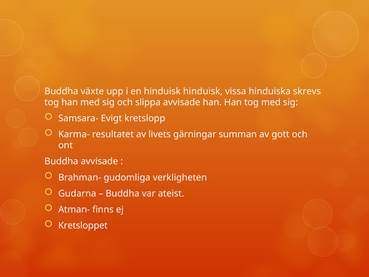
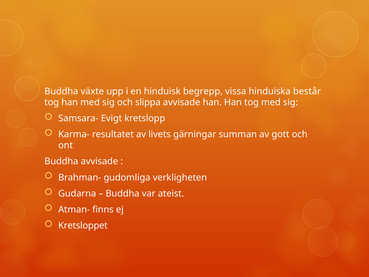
hinduisk hinduisk: hinduisk -> begrepp (203, 91)
skrevs: skrevs -> består (307, 91)
